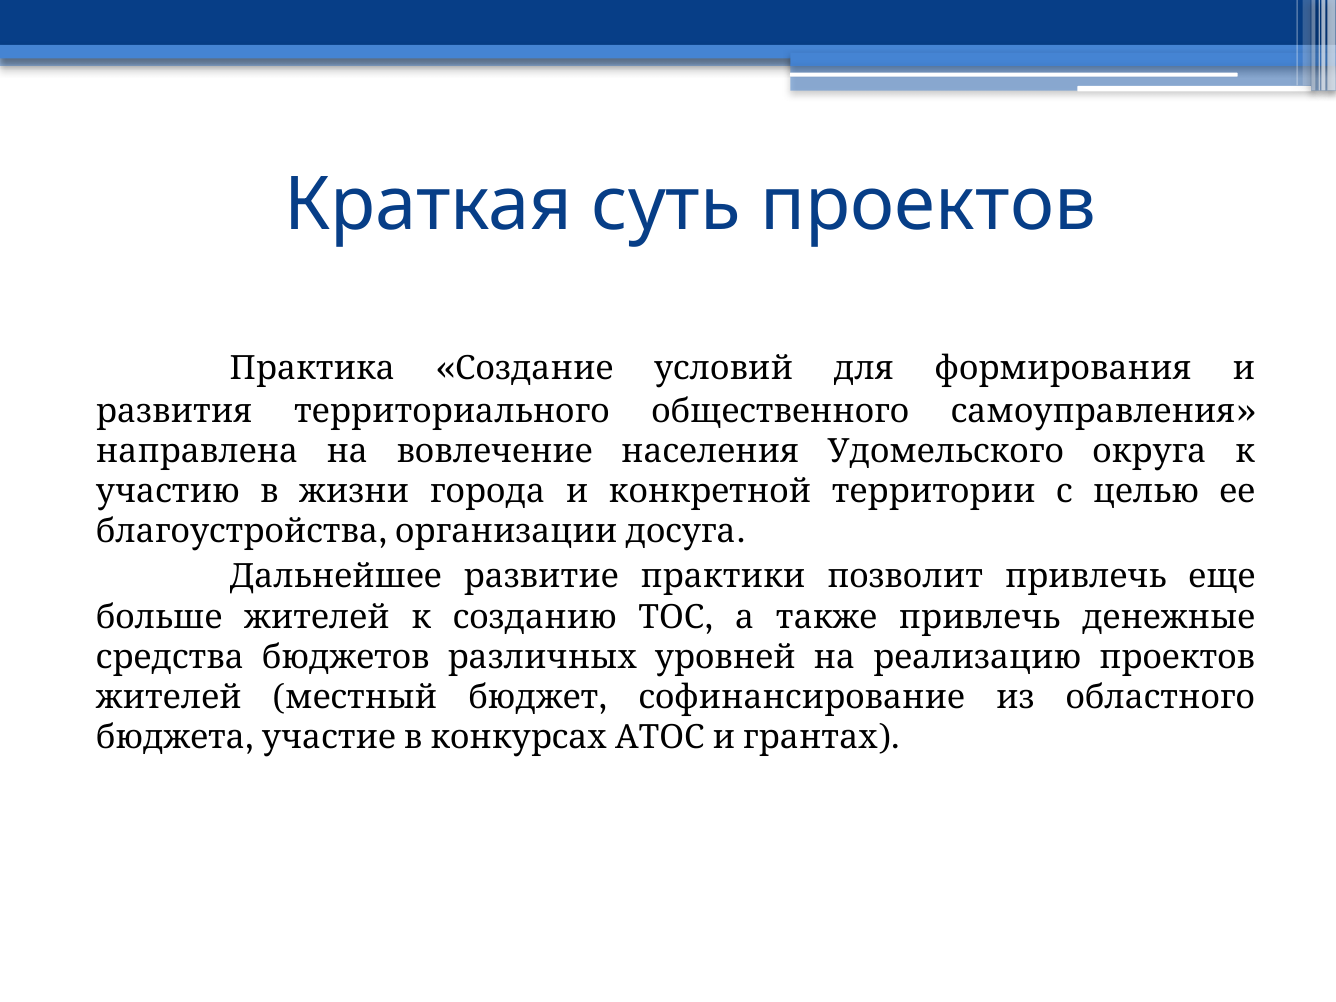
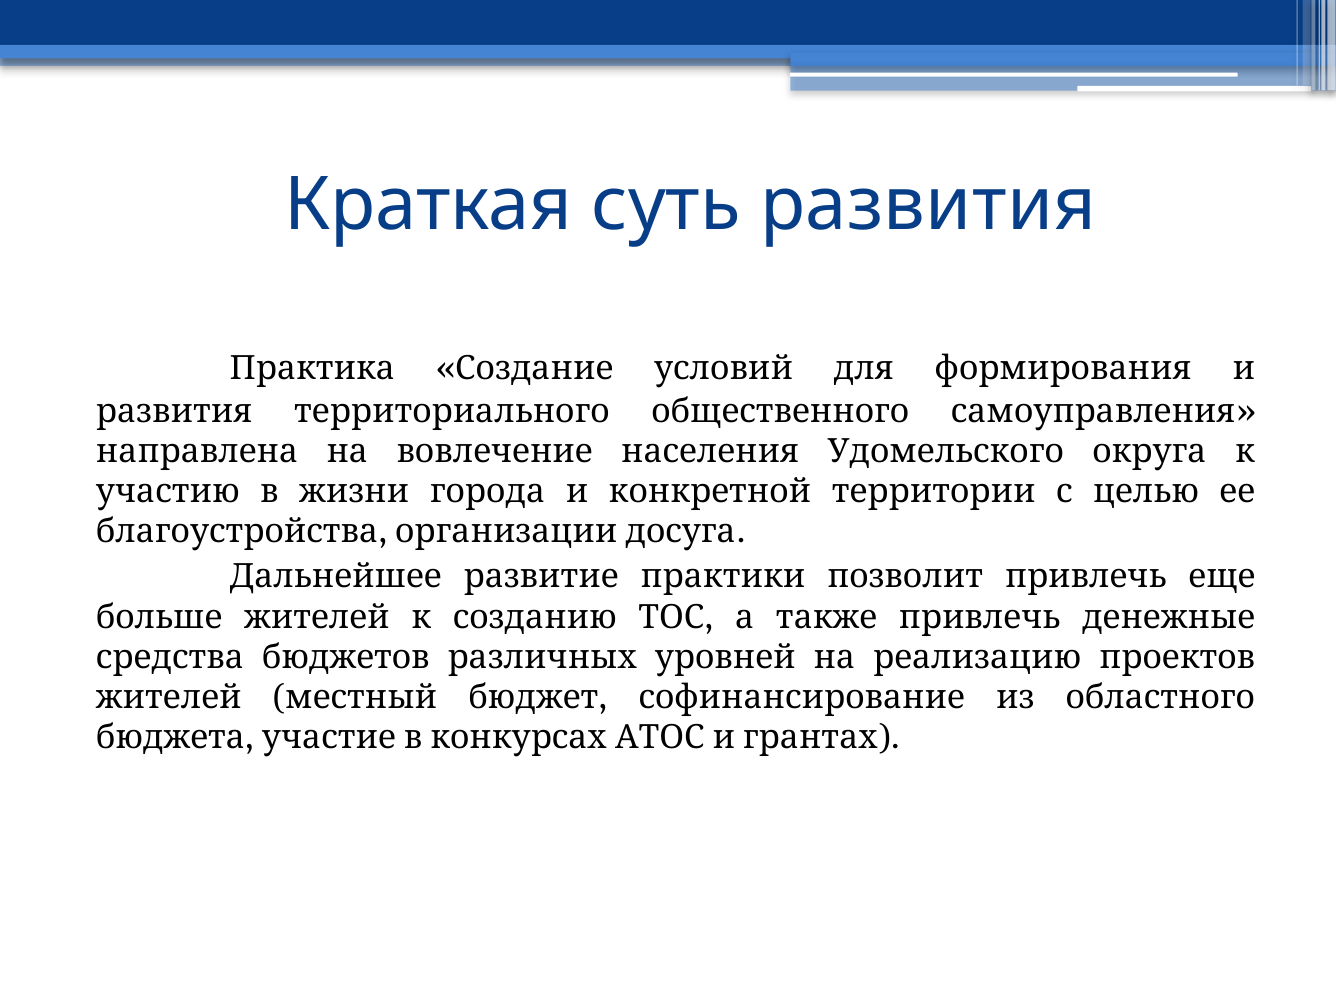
суть проектов: проектов -> развития (928, 205)
